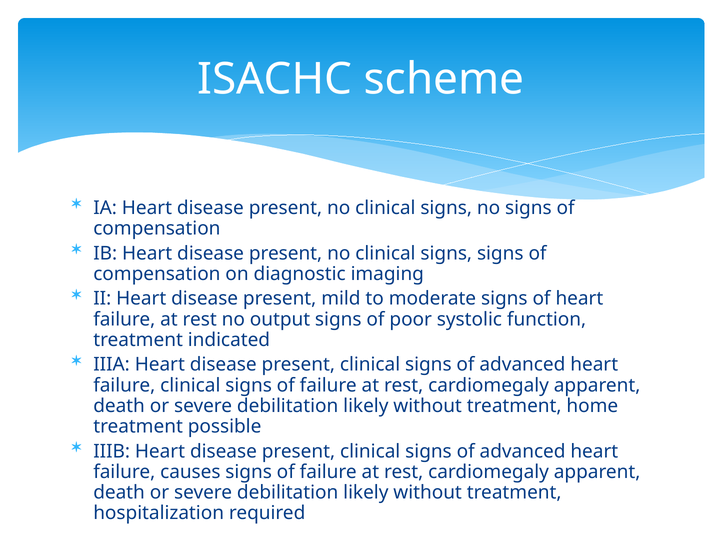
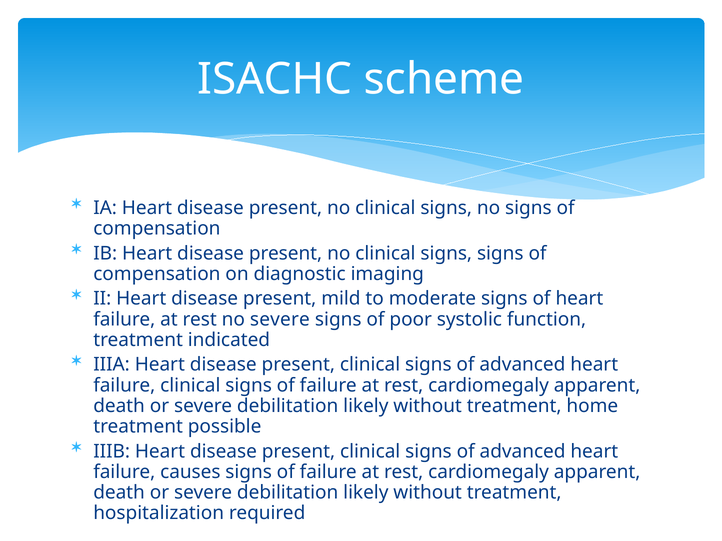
no output: output -> severe (280, 320)
